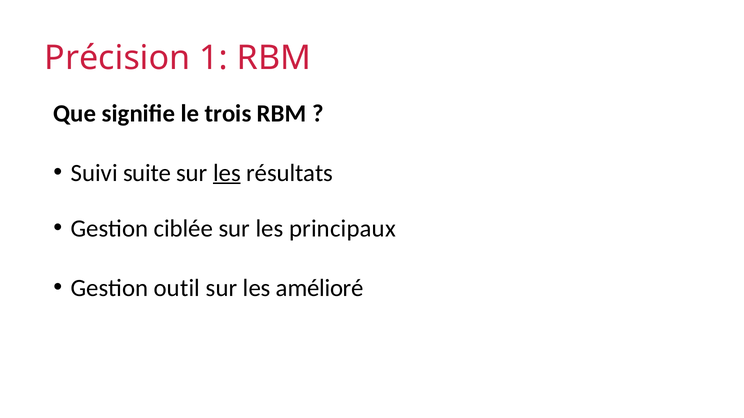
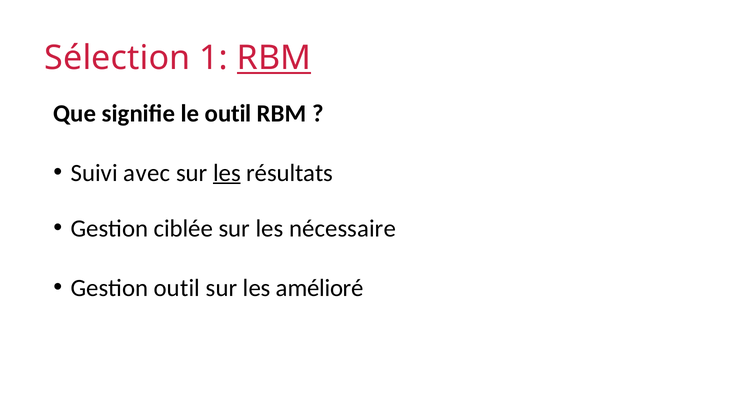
Précision: Précision -> Sélection (117, 58)
RBM underline: none -> present (274, 58)
le trois: trois -> outil (228, 113)
suite: suite -> avec (147, 173)
principaux: principaux -> nécessaire (342, 229)
